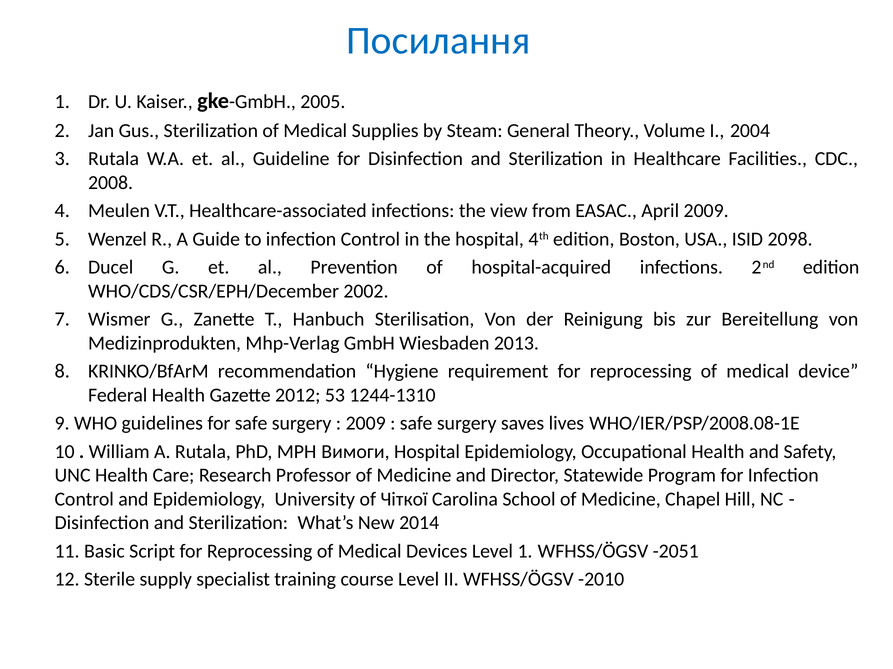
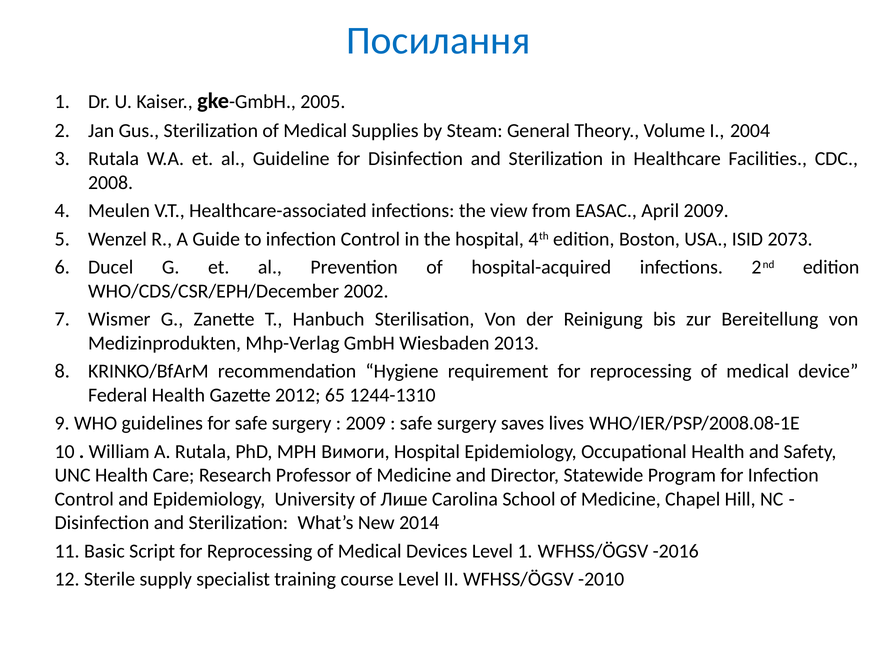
2098: 2098 -> 2073 (790, 239)
53: 53 -> 65 (335, 396)
Чіткої: Чіткої -> Лише (404, 500)
-2051: -2051 -> -2016 (676, 552)
